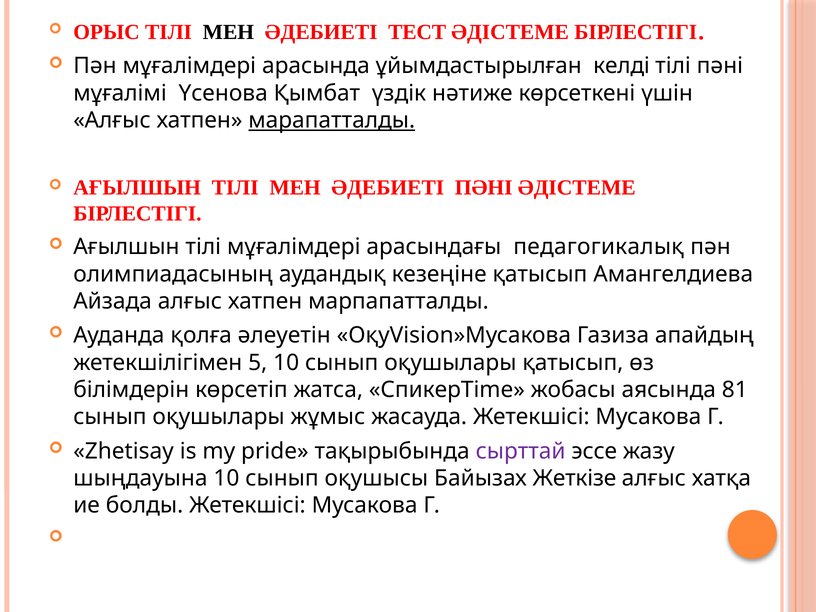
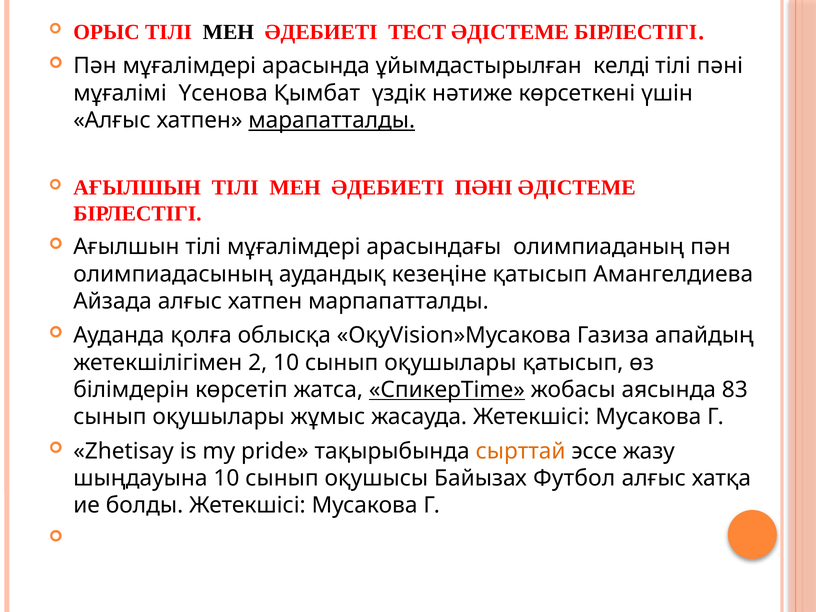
педагогикалық: педагогикалық -> олимпиаданың (599, 247)
әлеуетін: әлеуетін -> облысқа (284, 335)
5: 5 -> 2 (258, 363)
СпикерTime underline: none -> present (447, 390)
81: 81 -> 83 (735, 390)
сырттай colour: purple -> orange (521, 451)
Жеткізе: Жеткізе -> Футбол (574, 478)
